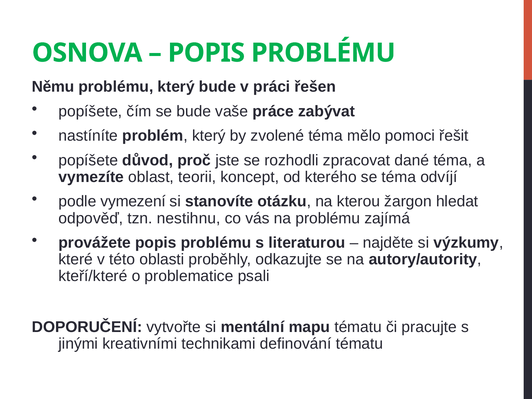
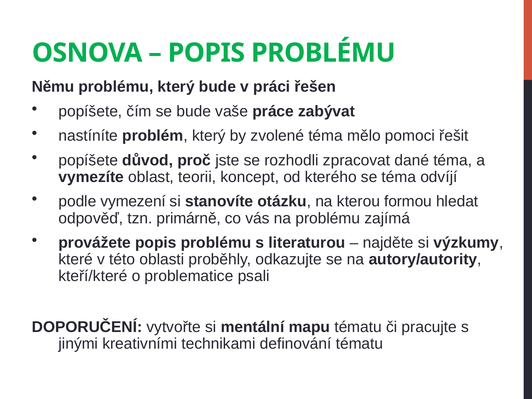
žargon: žargon -> formou (408, 201)
nestihnu: nestihnu -> primárně (189, 218)
